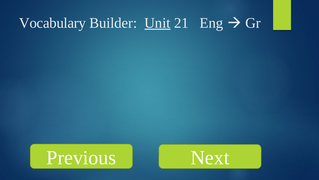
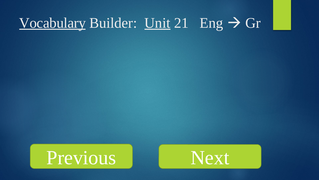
Vocabulary underline: none -> present (53, 23)
